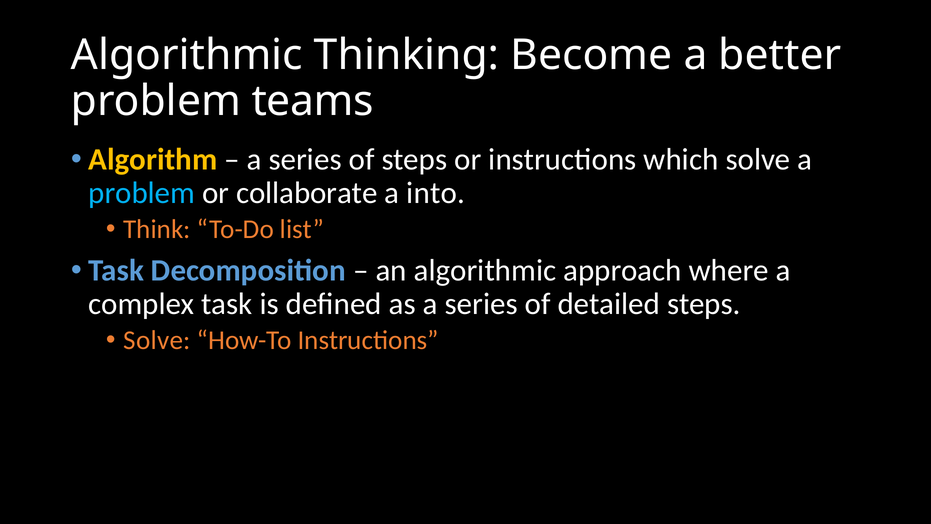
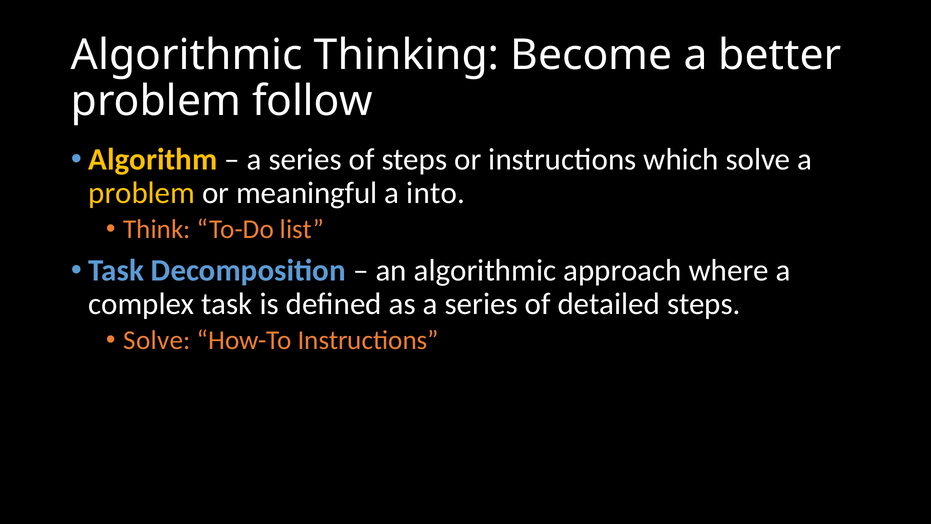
teams: teams -> follow (312, 101)
problem colour: light blue -> yellow (142, 193)
collaborate: collaborate -> meaningful (307, 193)
